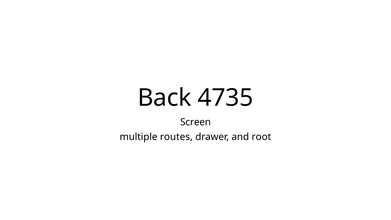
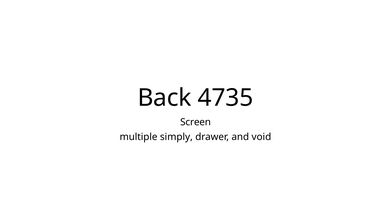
routes: routes -> simply (176, 137)
root: root -> void (261, 137)
